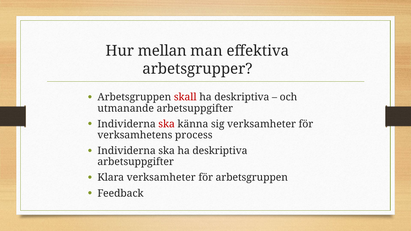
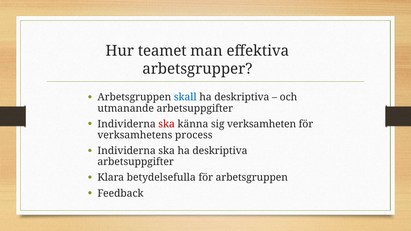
mellan: mellan -> teamet (162, 51)
skall colour: red -> blue (185, 97)
sig verksamheter: verksamheter -> verksamheten (262, 124)
Klara verksamheter: verksamheter -> betydelsefulla (161, 178)
